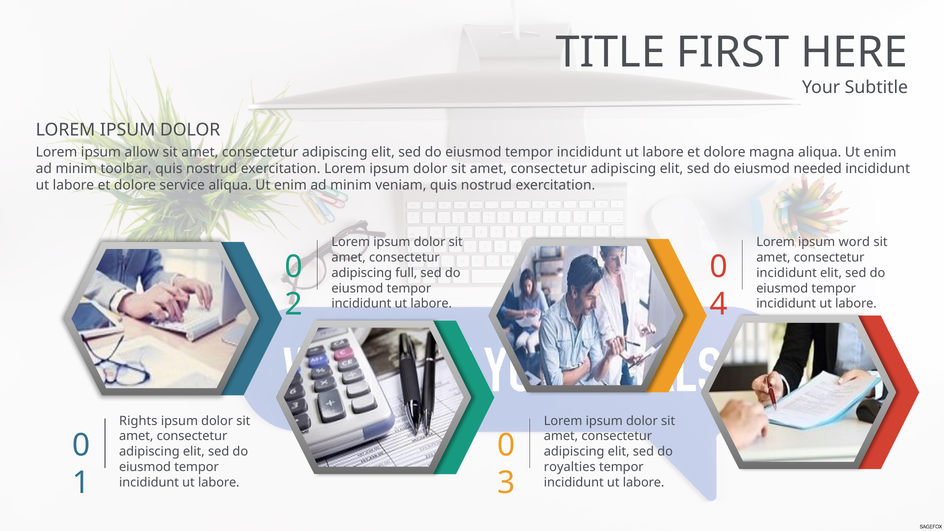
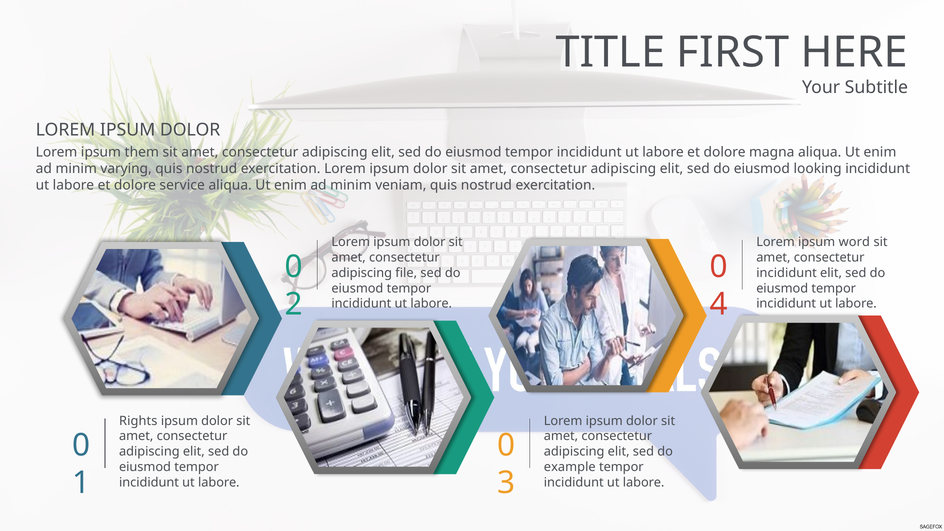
allow: allow -> them (142, 152)
toolbar: toolbar -> varying (126, 169)
needed: needed -> looking (818, 169)
full: full -> file (406, 273)
royalties: royalties -> example (570, 467)
